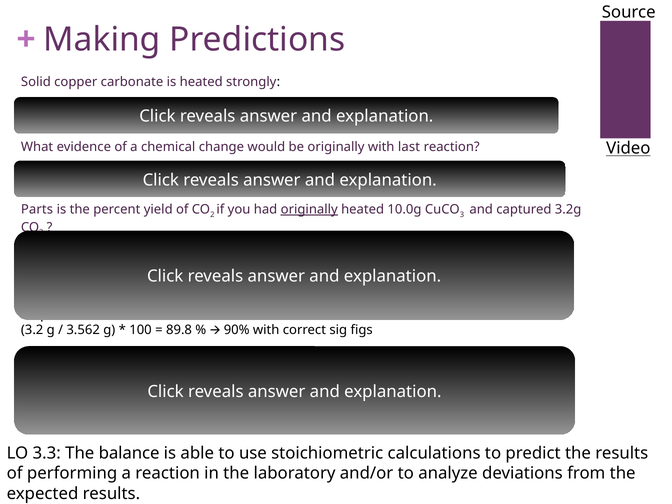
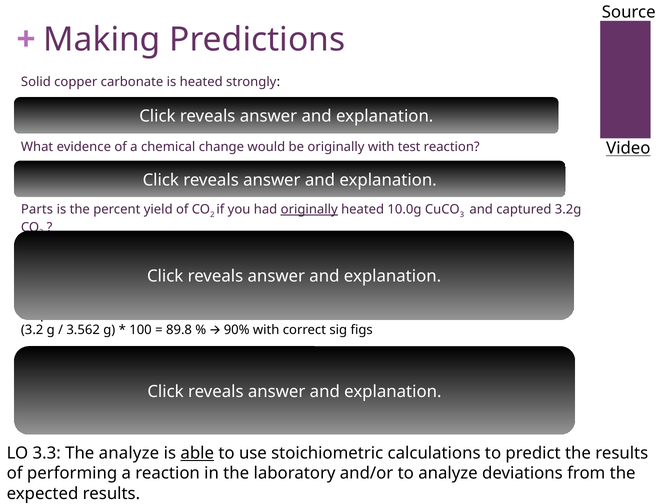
last: last -> test (409, 147)
The balance: balance -> analyze (129, 453)
able underline: none -> present (197, 453)
